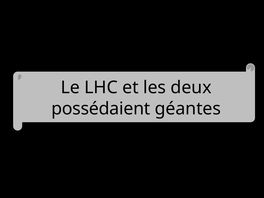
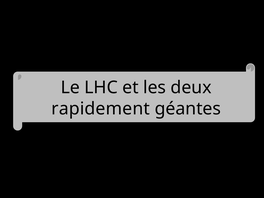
possédaient: possédaient -> rapidement (101, 109)
